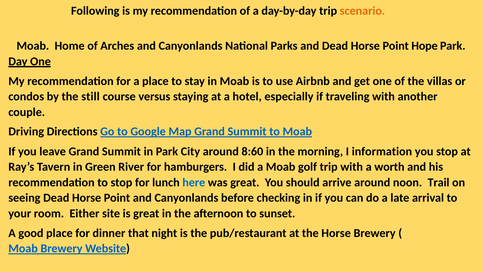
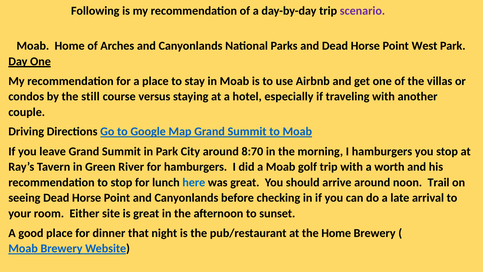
scenario colour: orange -> purple (362, 11)
Hope: Hope -> West (424, 46)
8:60: 8:60 -> 8:70 (252, 151)
I information: information -> hamburgers (382, 151)
the Horse: Horse -> Home (336, 233)
